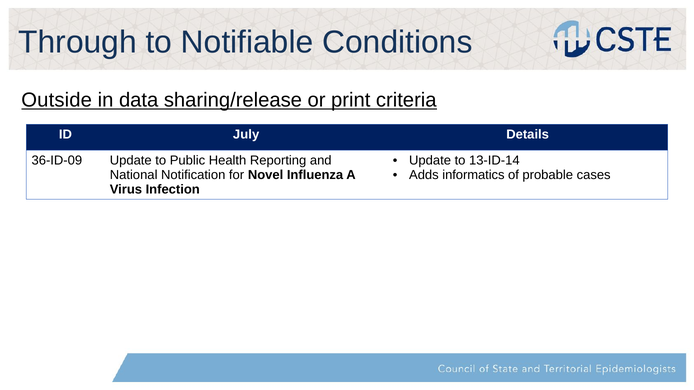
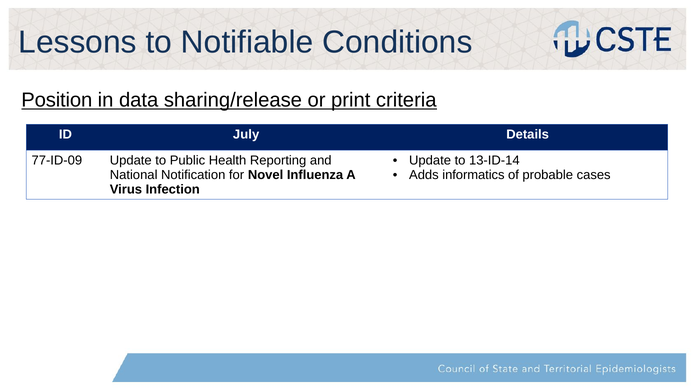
Through: Through -> Lessons (78, 42)
Outside: Outside -> Position (57, 100)
36-ID-09: 36-ID-09 -> 77-ID-09 (57, 160)
